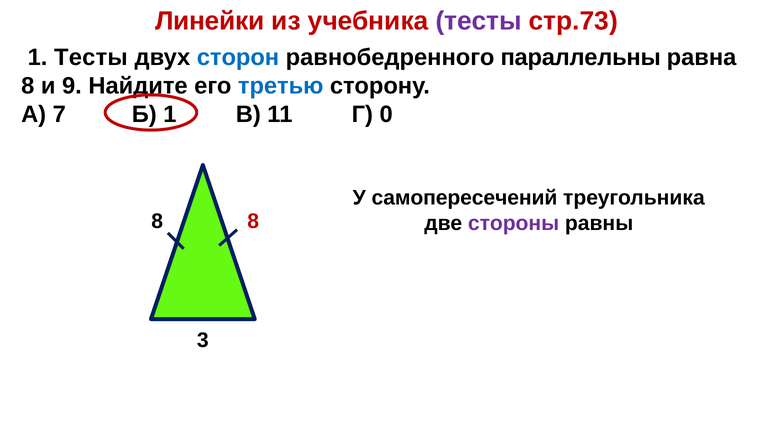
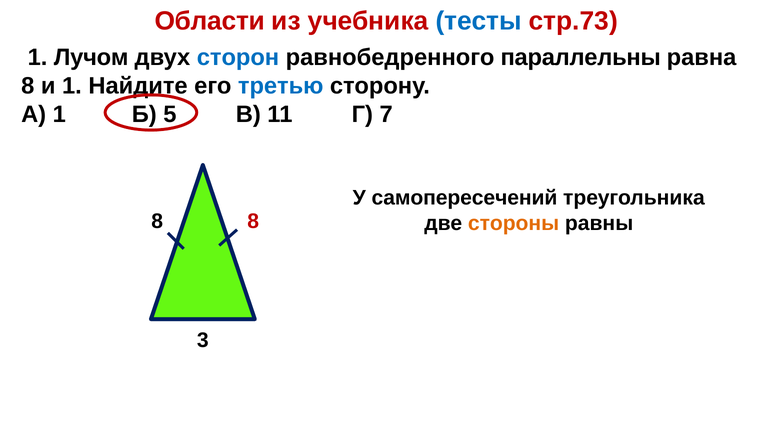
Линейки: Линейки -> Области (210, 21)
тесты colour: purple -> blue (479, 21)
1 Тесты: Тесты -> Лучом (91, 57)
и 9: 9 -> 1 (72, 86)
А 7: 7 -> 1 (59, 114)
Б 1: 1 -> 5 (170, 114)
0: 0 -> 7 (386, 114)
стороны colour: purple -> orange (514, 223)
